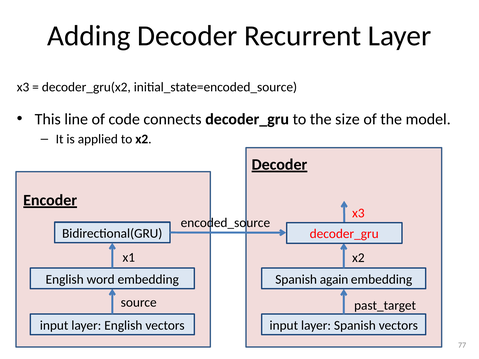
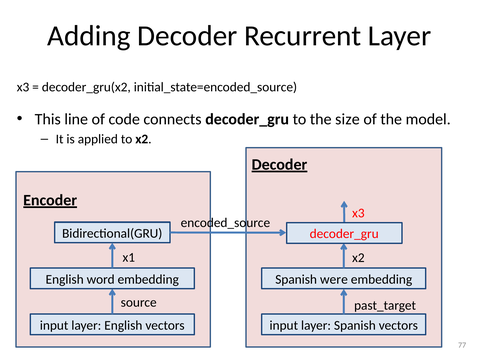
again: again -> were (334, 280)
